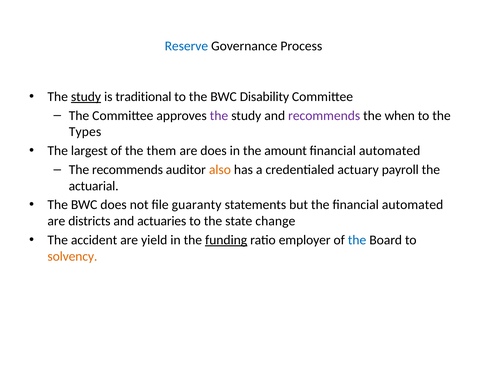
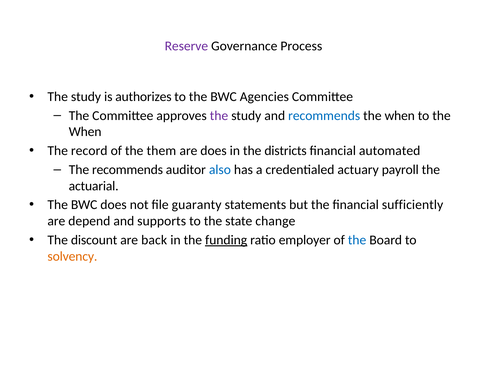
Reserve colour: blue -> purple (186, 46)
study underline: present -> none (86, 97)
traditional: traditional -> authorizes (143, 97)
Disability: Disability -> Agencies (264, 97)
recommends colour: purple -> blue (324, 116)
Types: Types -> When (85, 132)
largest: largest -> record (89, 151)
amount: amount -> districts (286, 151)
also colour: orange -> blue (220, 170)
the financial automated: automated -> sufficiently (413, 205)
districts: districts -> depend (89, 221)
actuaries: actuaries -> supports (162, 221)
accident: accident -> discount (94, 240)
yield: yield -> back (154, 240)
